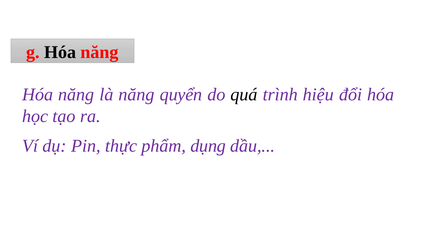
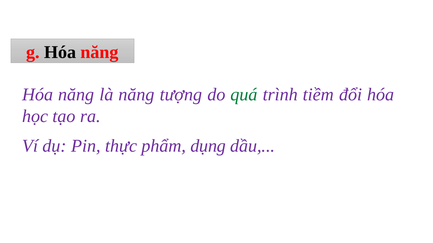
quyển: quyển -> tượng (181, 95)
quá colour: black -> green (244, 95)
hiệu: hiệu -> tiềm (318, 95)
